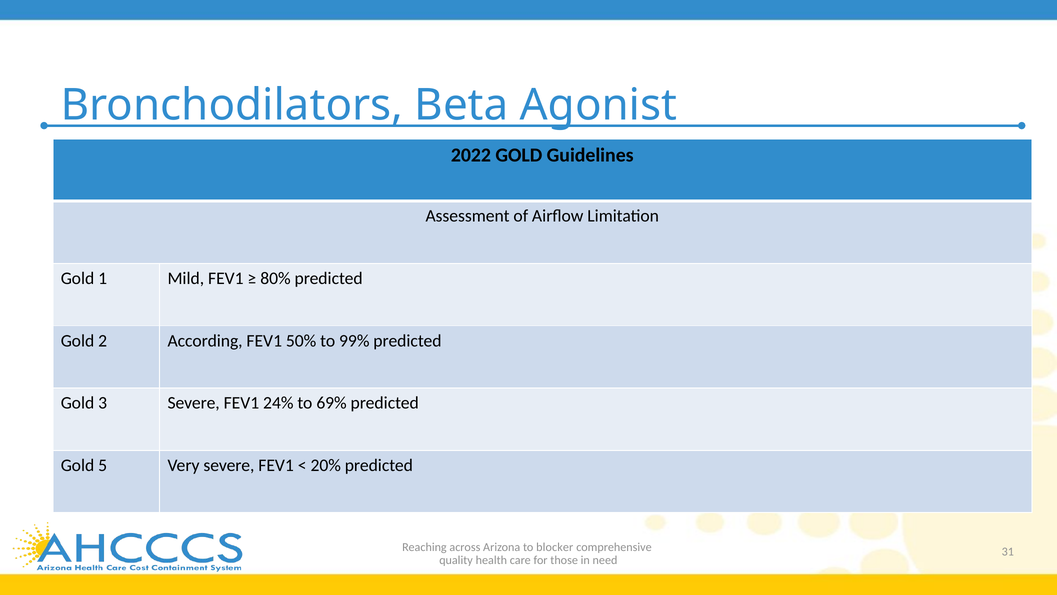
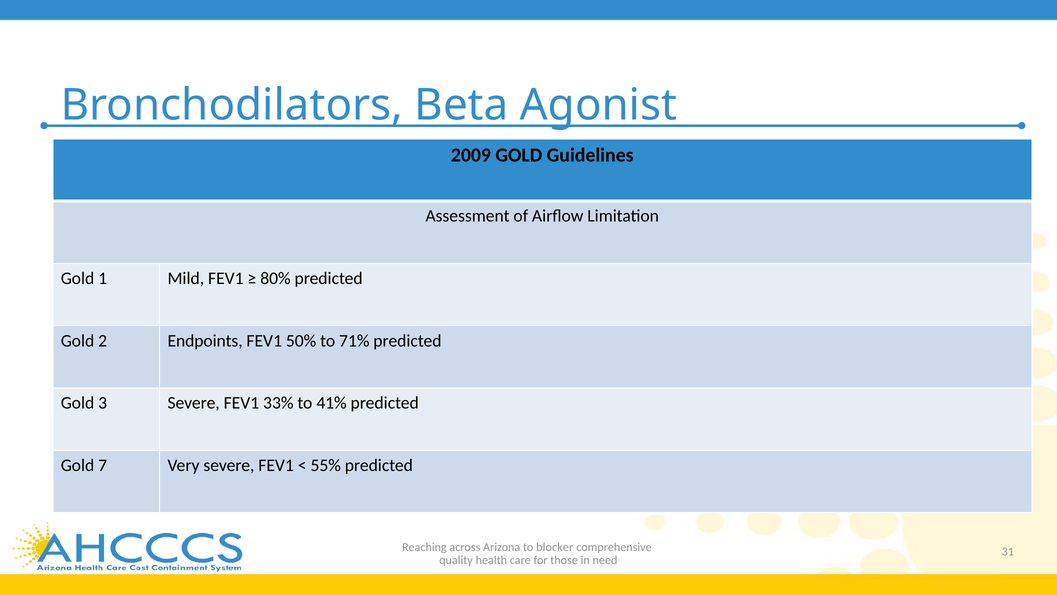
2022: 2022 -> 2009 (471, 155)
According: According -> Endpoints (205, 340)
99%: 99% -> 71% (354, 340)
24%: 24% -> 33% (278, 403)
69%: 69% -> 41% (332, 403)
5: 5 -> 7 (103, 465)
20%: 20% -> 55% (326, 465)
